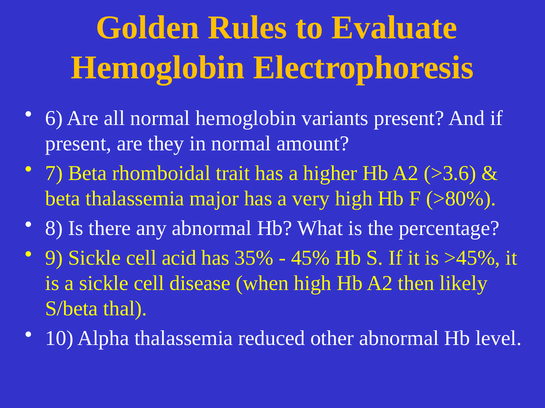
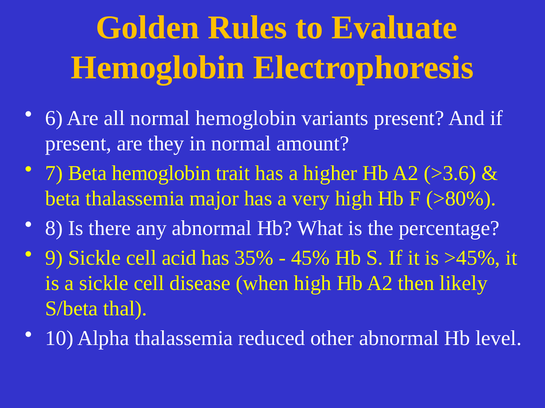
Beta rhomboidal: rhomboidal -> hemoglobin (161, 173)
